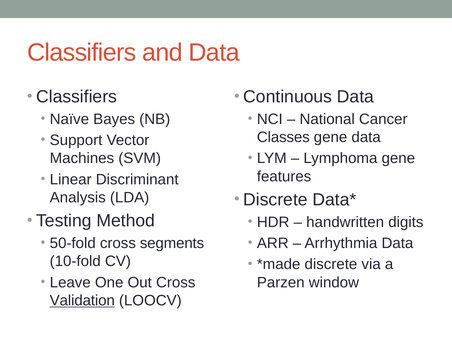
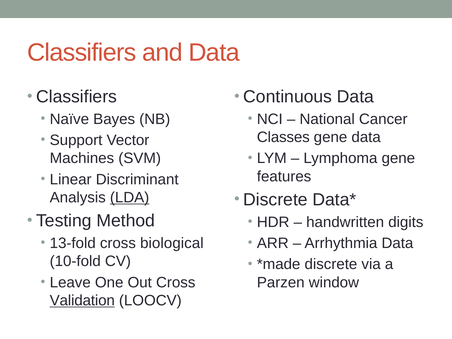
LDA underline: none -> present (130, 198)
50-fold: 50-fold -> 13-fold (73, 243)
segments: segments -> biological (172, 243)
